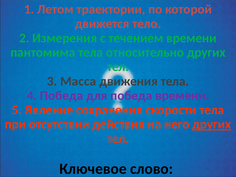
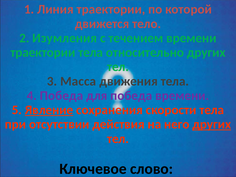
Летом: Летом -> Линия (55, 9)
Измерения: Измерения -> Изумления (65, 38)
пантомима: пантомима -> траектории (43, 52)
Явление underline: none -> present (49, 110)
